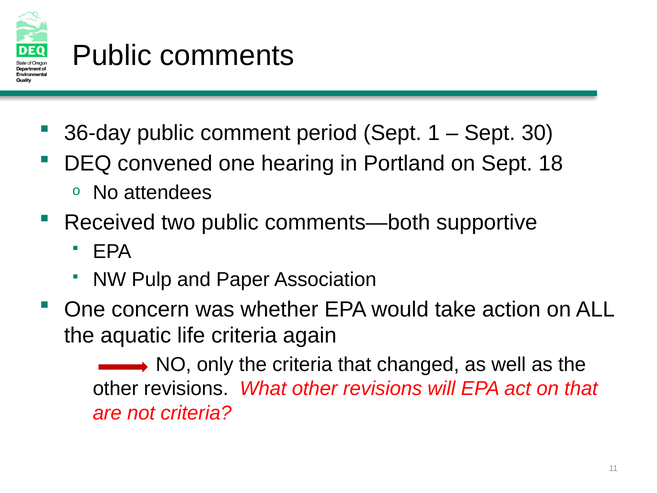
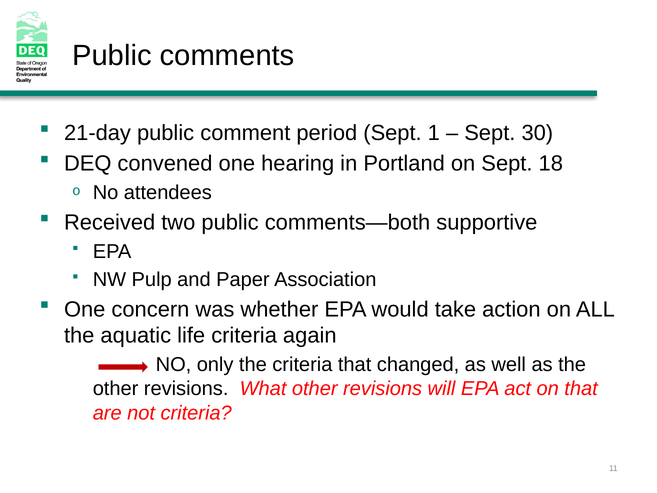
36-day: 36-day -> 21-day (97, 133)
